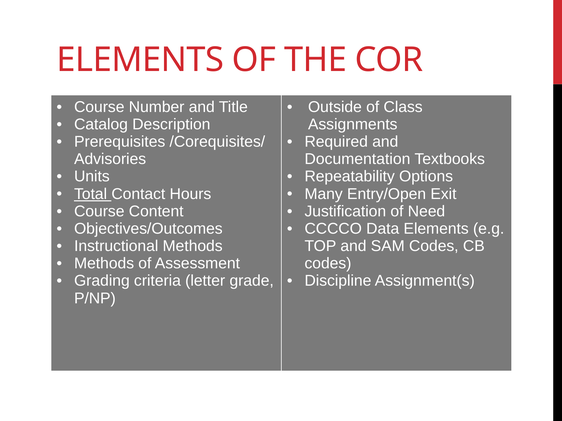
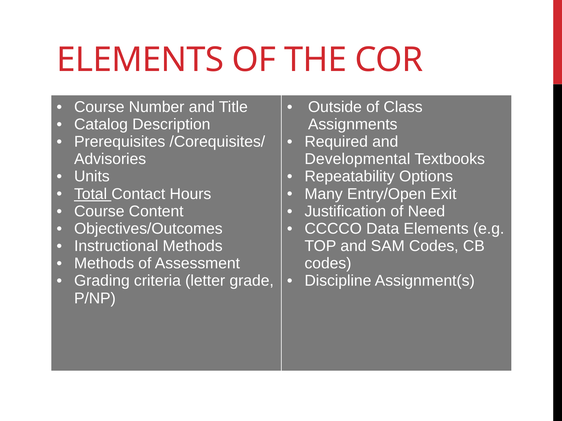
Documentation: Documentation -> Developmental (357, 159)
